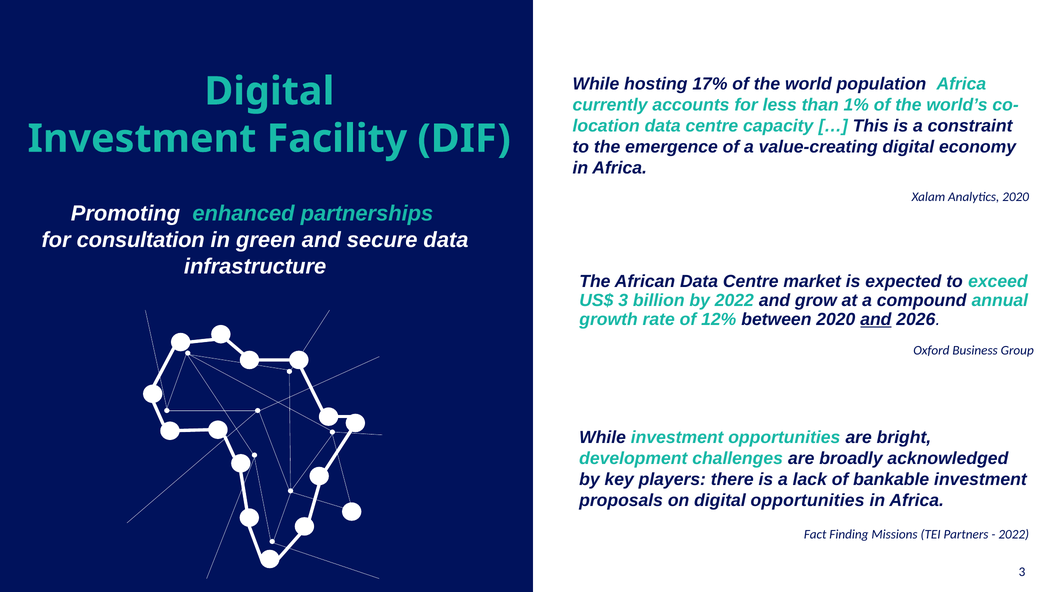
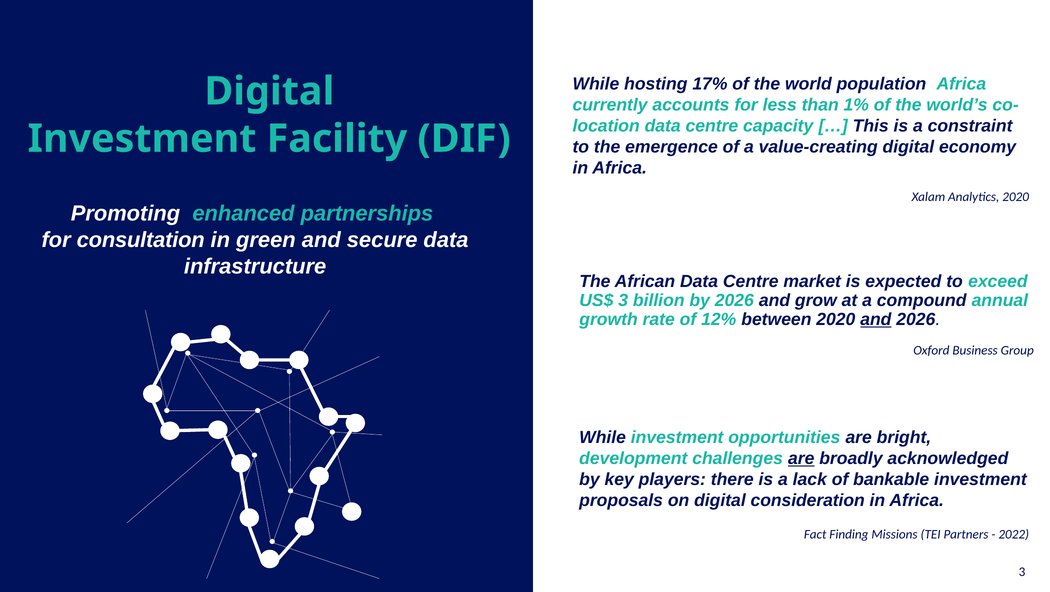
by 2022: 2022 -> 2026 (734, 301)
are underline: none -> present (801, 458)
digital opportunities: opportunities -> consideration (808, 501)
